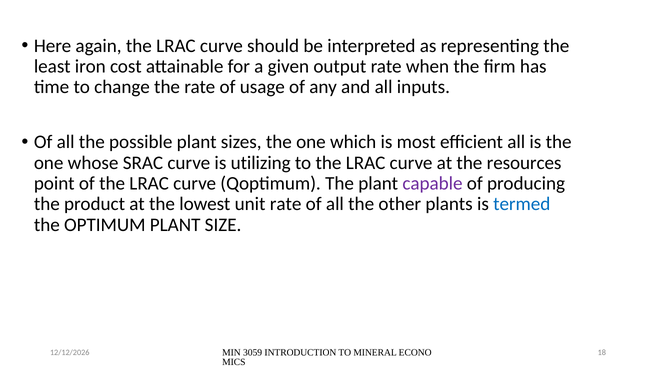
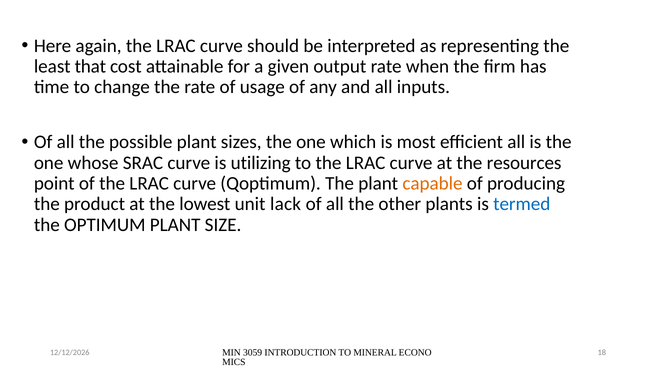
iron: iron -> that (90, 66)
capable colour: purple -> orange (432, 184)
unit rate: rate -> lack (286, 204)
